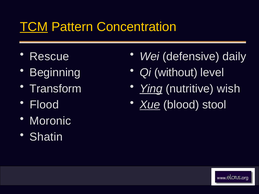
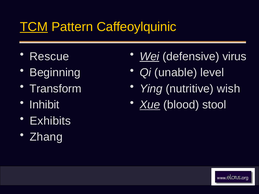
Concentration: Concentration -> Caffeoylquinic (137, 27)
Wei underline: none -> present (149, 56)
daily: daily -> virus (234, 56)
without: without -> unable (176, 73)
Ying underline: present -> none (151, 89)
Flood: Flood -> Inhibit (44, 105)
Moronic: Moronic -> Exhibits (50, 121)
Shatin: Shatin -> Zhang (46, 137)
